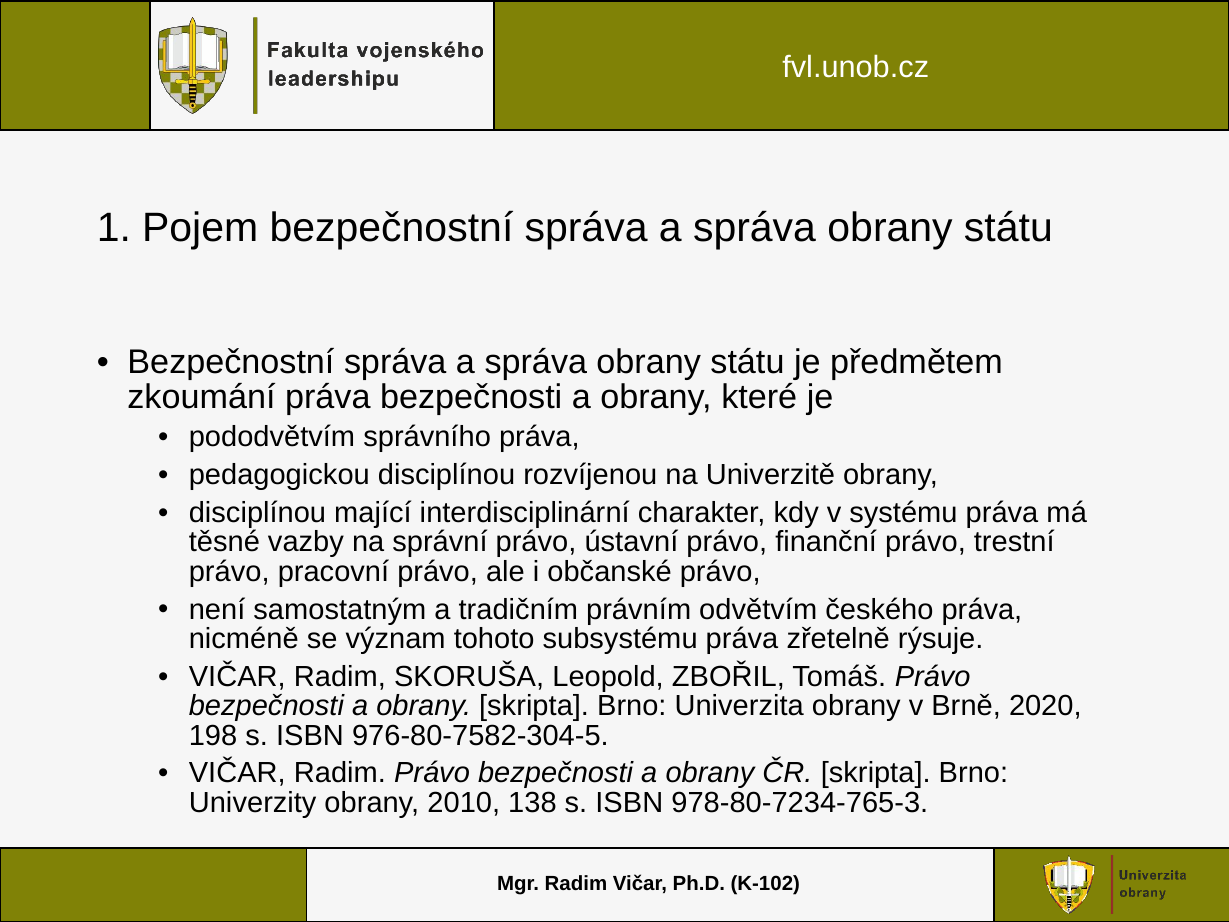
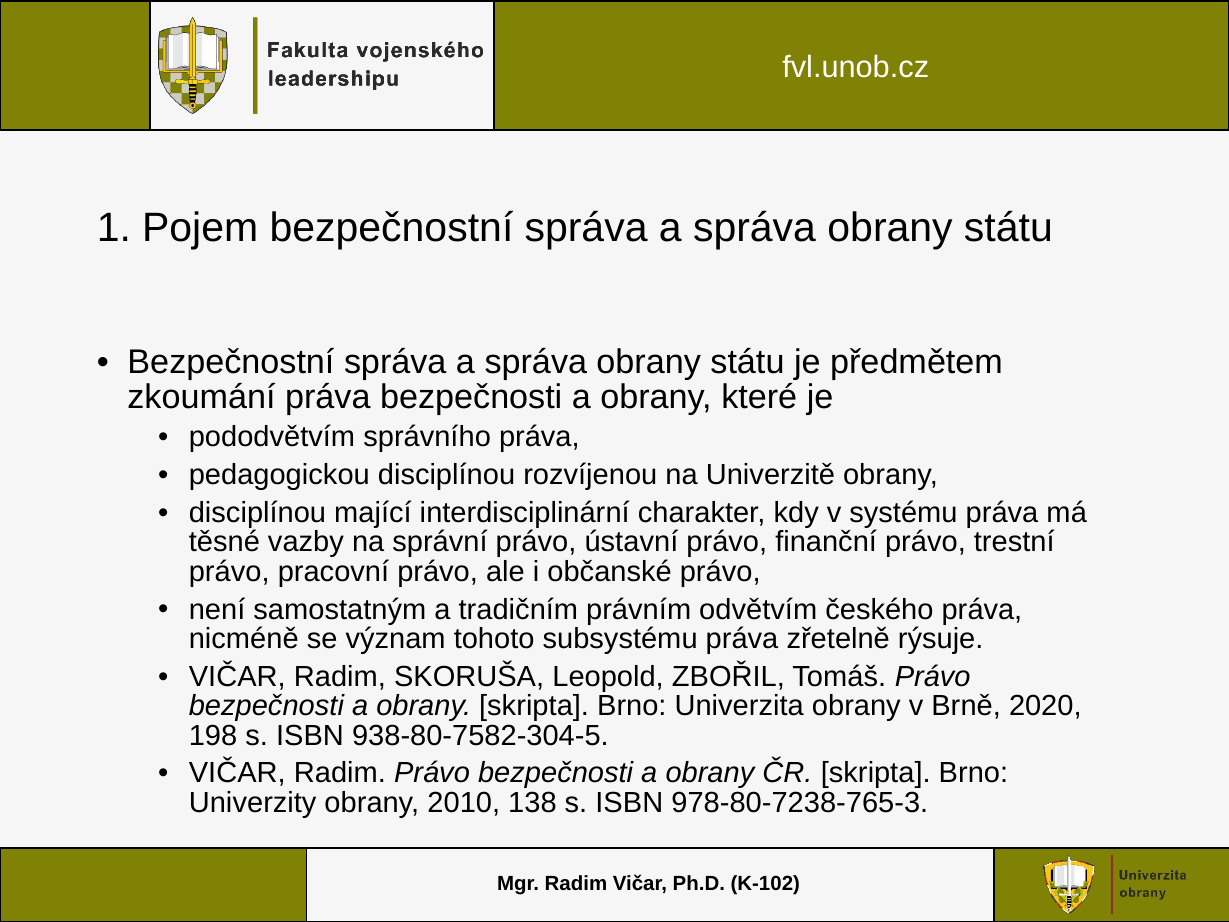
976-80-7582-304-5: 976-80-7582-304-5 -> 938-80-7582-304-5 (480, 735)
978-80-7234-765-3: 978-80-7234-765-3 -> 978-80-7238-765-3 (800, 802)
